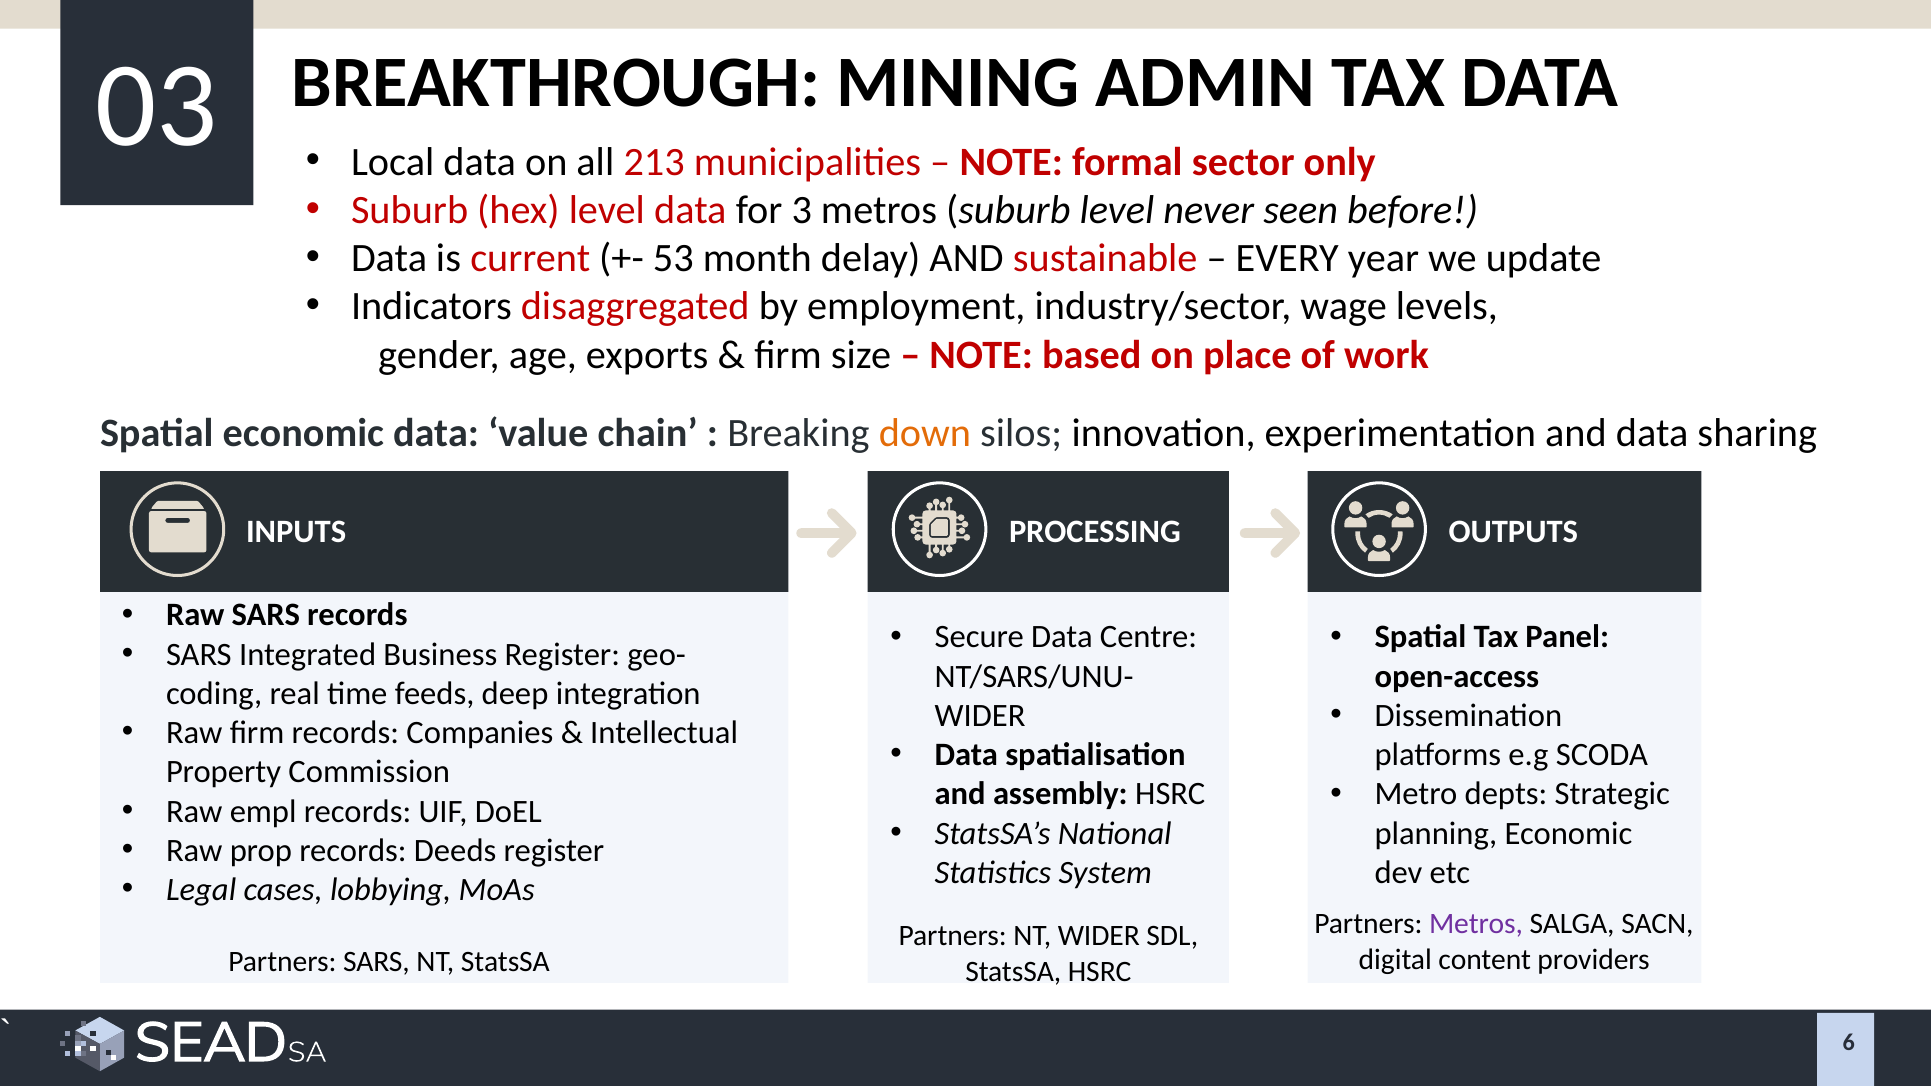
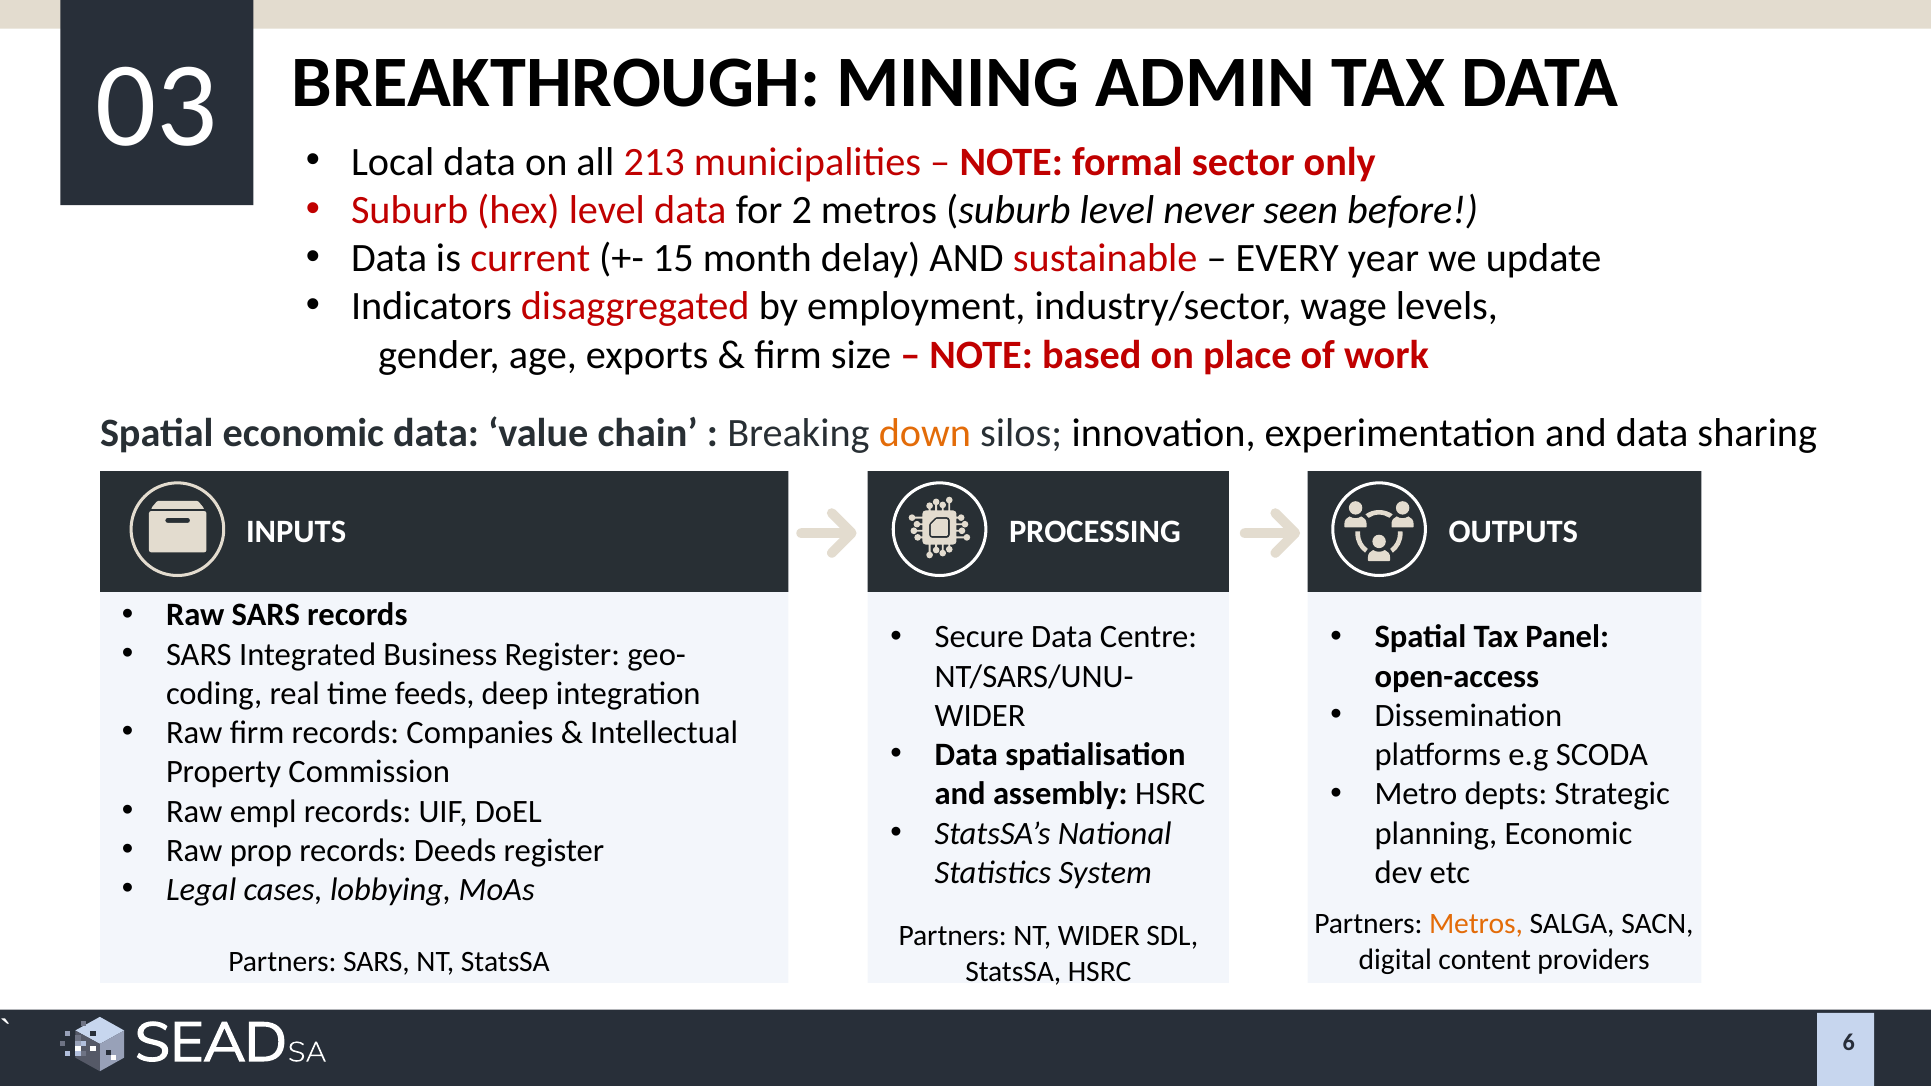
3: 3 -> 2 (802, 210)
53: 53 -> 15 (673, 258)
Metros colour: purple -> orange (1476, 924)
